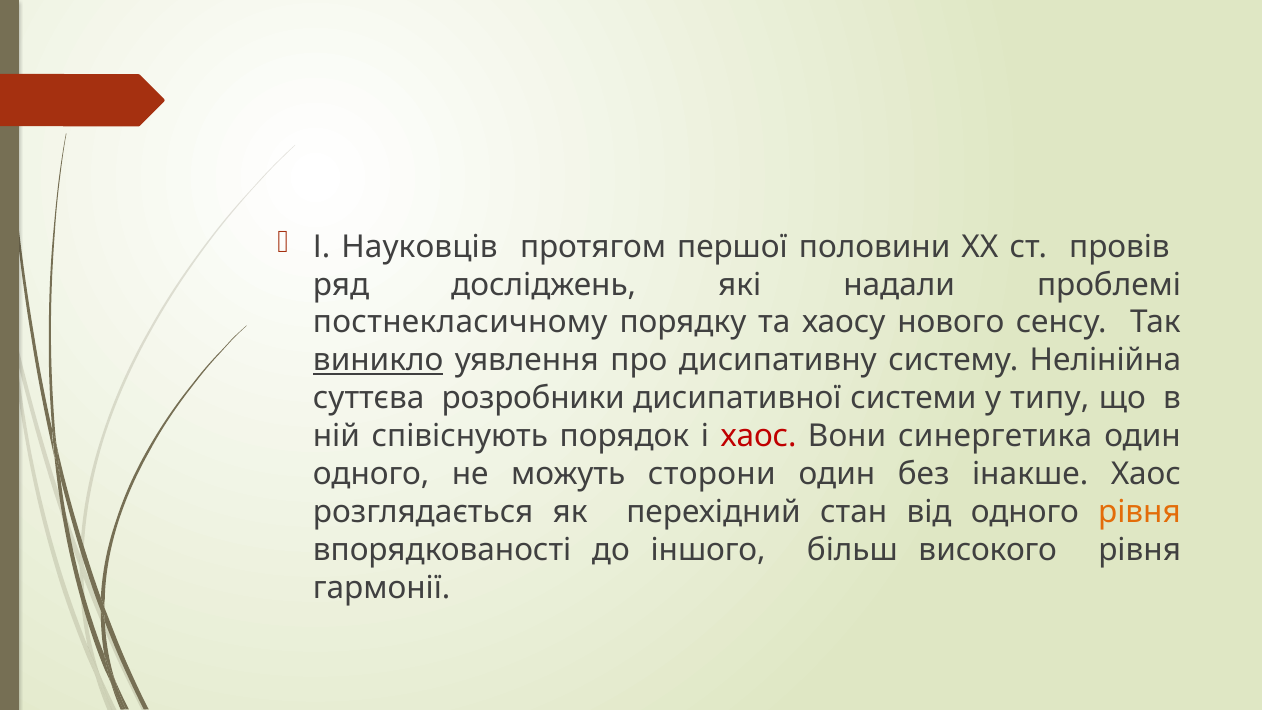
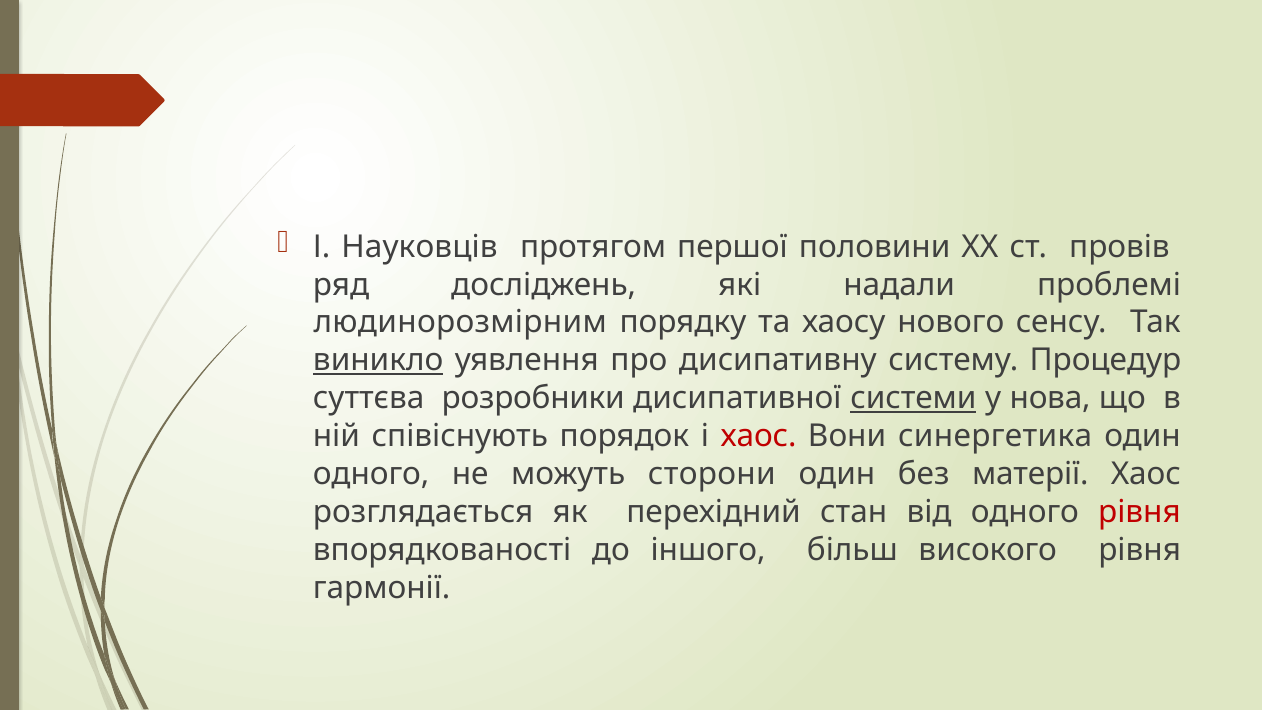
постнекласичному: постнекласичному -> людинорозмірним (460, 322)
Нелінійна: Нелінійна -> Процедур (1105, 360)
системи underline: none -> present (913, 398)
типу: типу -> нова (1050, 398)
інакше: інакше -> матерії (1030, 474)
рівня colour: orange -> red (1139, 512)
